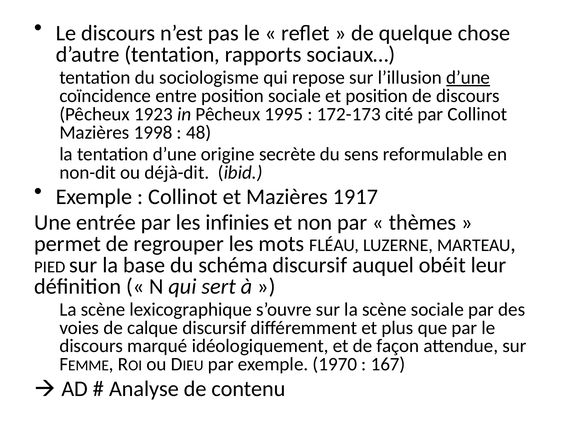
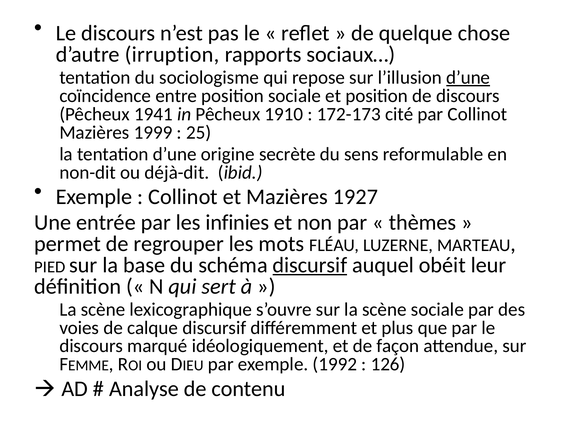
d’autre tentation: tentation -> irruption (172, 55)
1923: 1923 -> 1941 (153, 114)
1995: 1995 -> 1910 (284, 114)
1998: 1998 -> 1999 (153, 132)
48: 48 -> 25 (199, 132)
1917: 1917 -> 1927 (355, 197)
discursif underline: none -> present (310, 265)
1970: 1970 -> 1992 (335, 364)
167: 167 -> 126 (388, 364)
